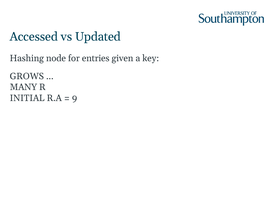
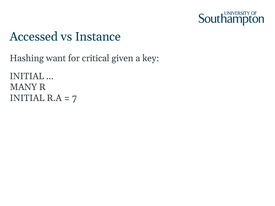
Updated: Updated -> Instance (98, 37)
node: node -> want (56, 58)
entries: entries -> critical (96, 58)
GROWS: GROWS -> INITIAL (27, 76)
9: 9 -> 7 (74, 98)
